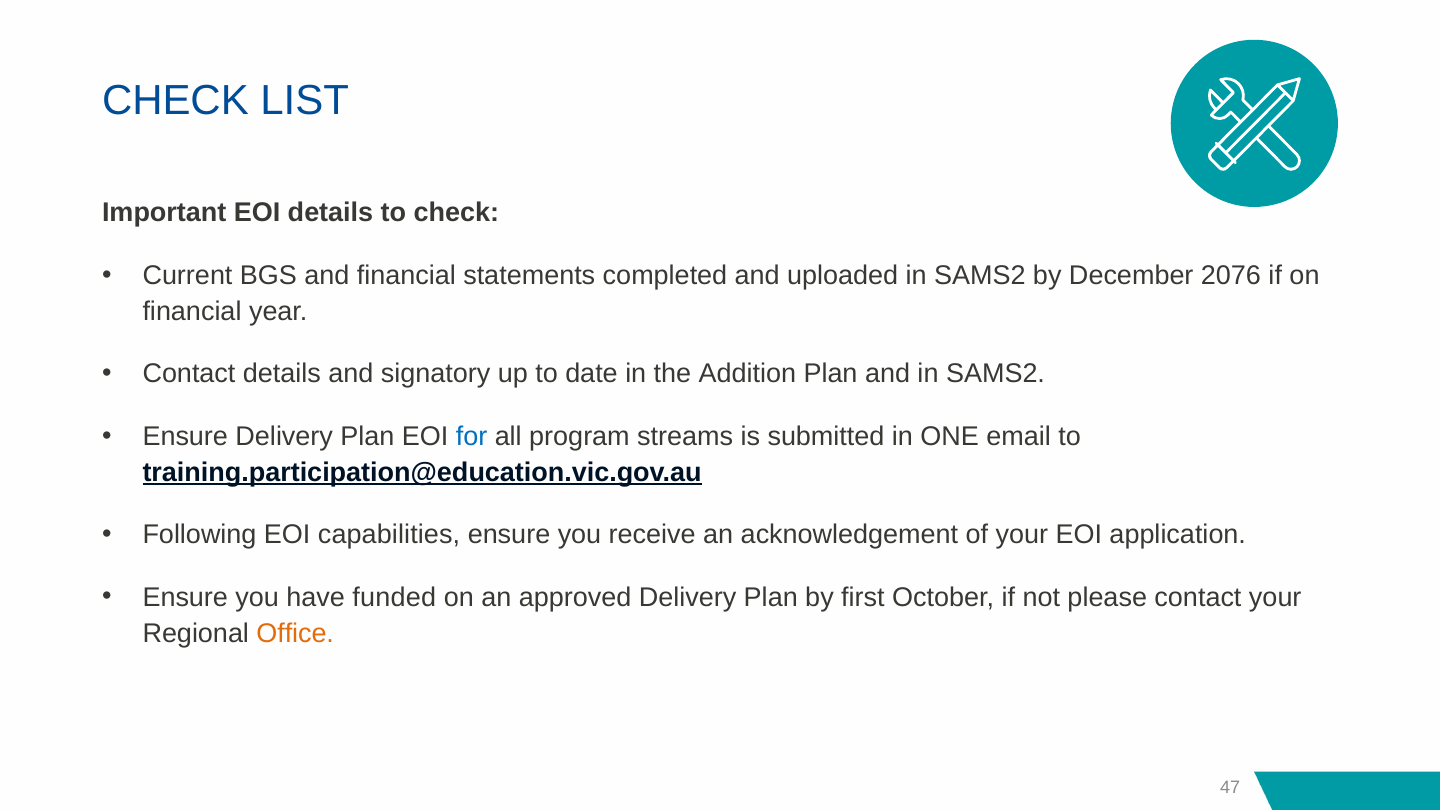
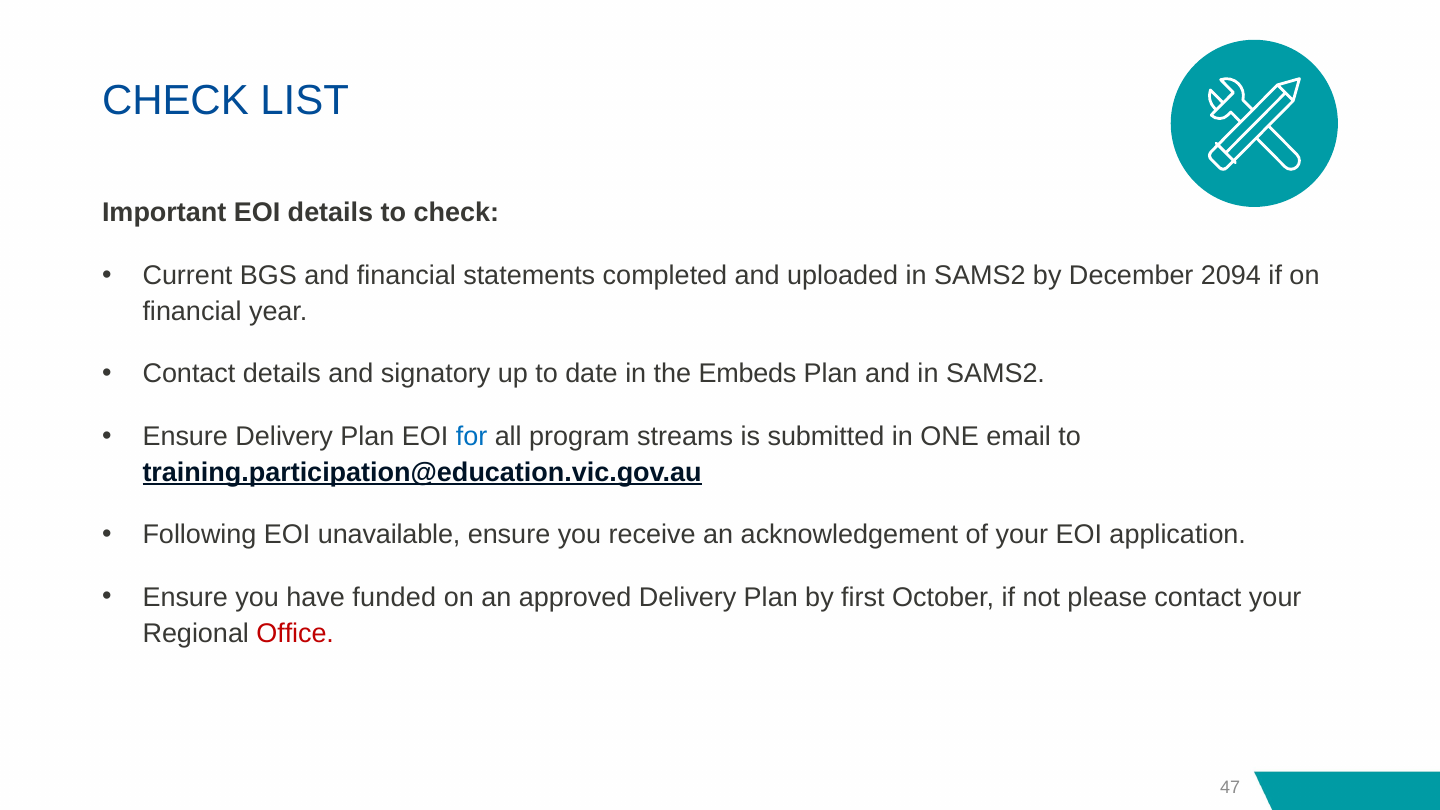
2076: 2076 -> 2094 (1231, 276)
Addition: Addition -> Embeds (748, 374)
capabilities: capabilities -> unavailable (389, 535)
Office colour: orange -> red (295, 633)
